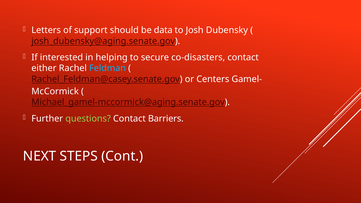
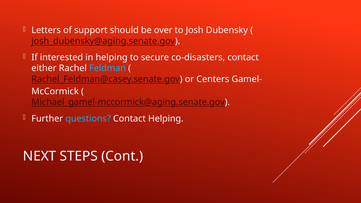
data: data -> over (163, 30)
questions colour: light green -> light blue (88, 119)
Contact Barriers: Barriers -> Helping (166, 119)
